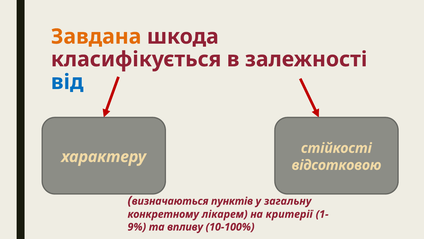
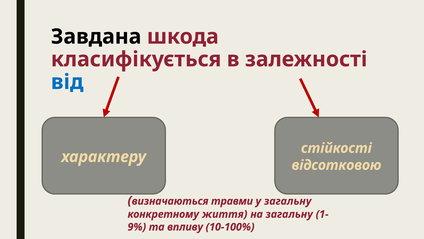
Завдана colour: orange -> black (96, 37)
пунктів: пунктів -> травми (232, 201)
лікарем: лікарем -> життя (225, 214)
на критерії: критерії -> загальну (289, 214)
